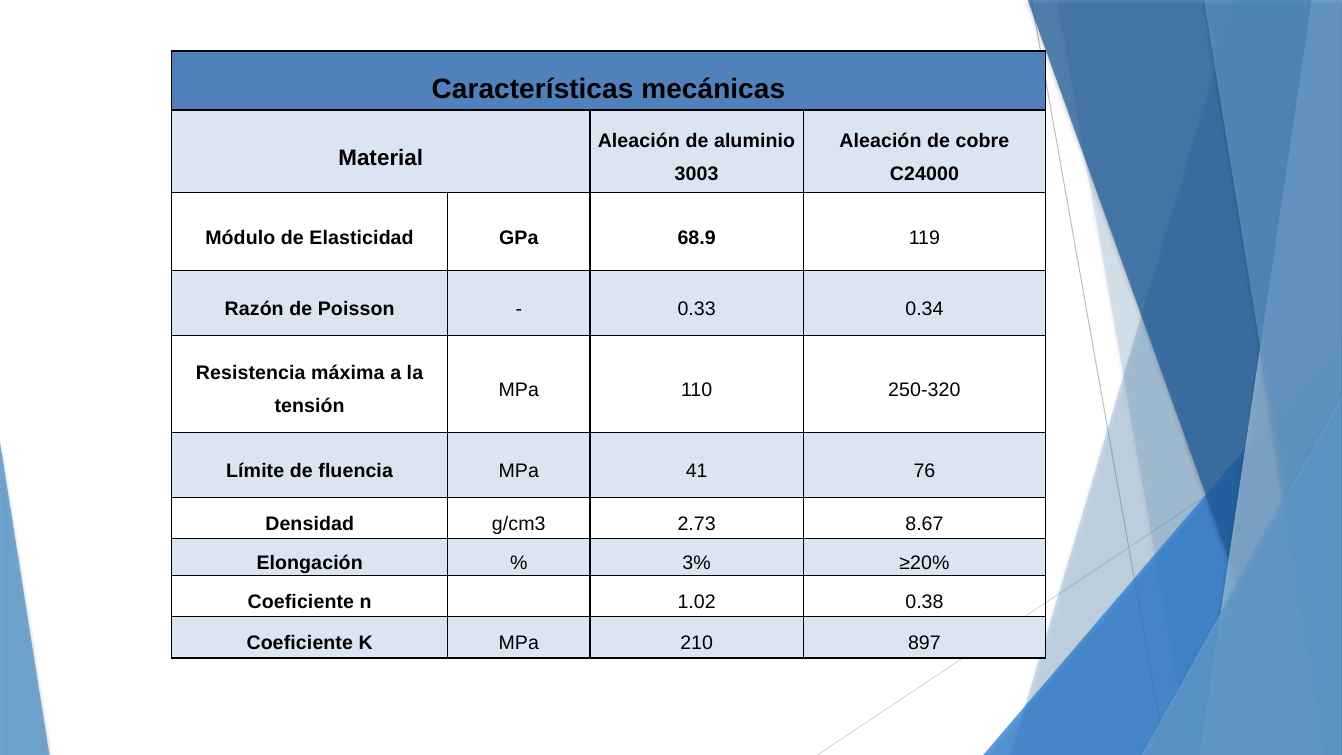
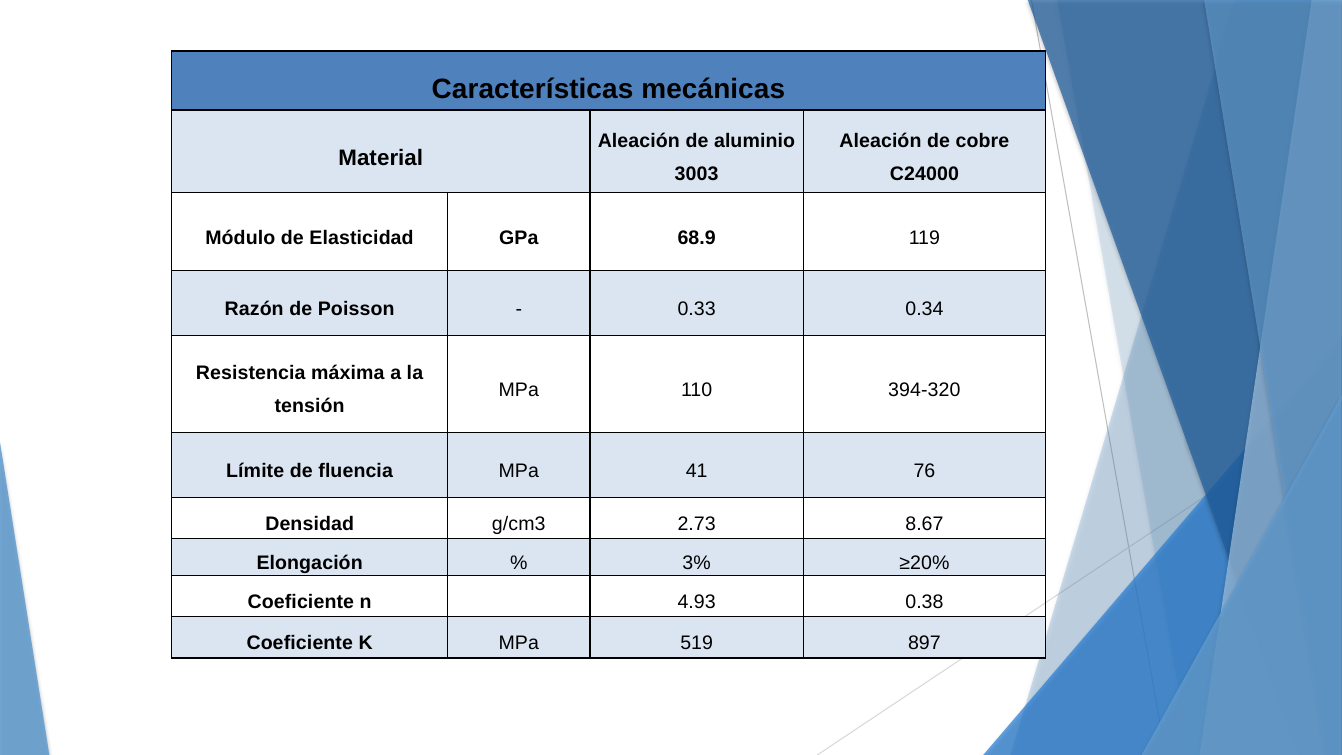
250-320: 250-320 -> 394-320 (924, 390)
1.02: 1.02 -> 4.93 (697, 602)
210: 210 -> 519 (697, 643)
